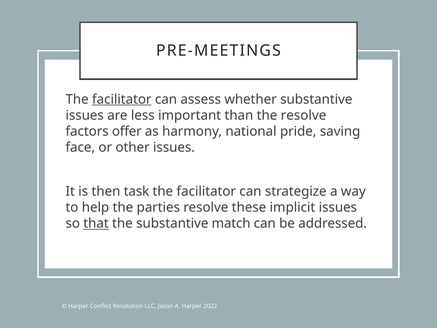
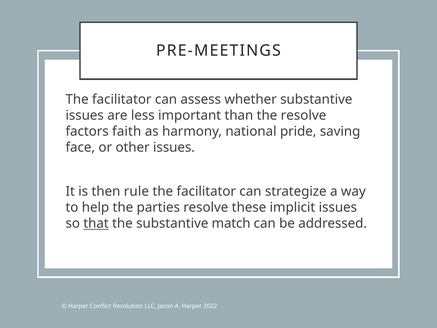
facilitator underline: present -> none (122, 99)
offer: offer -> faith (127, 131)
task: task -> rule (136, 191)
